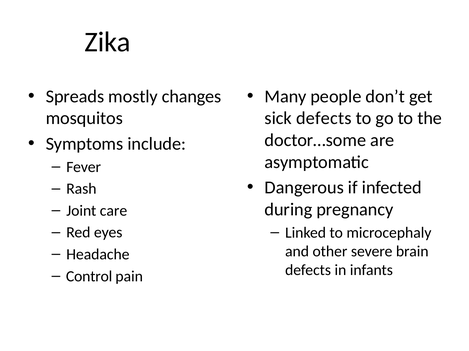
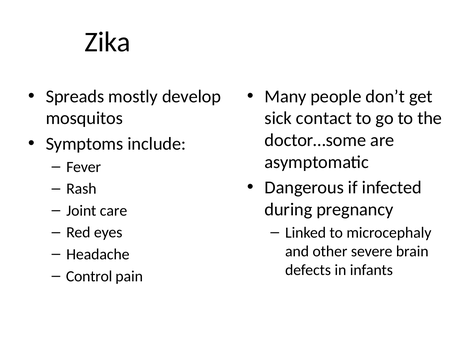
changes: changes -> develop (192, 97)
sick defects: defects -> contact (324, 119)
